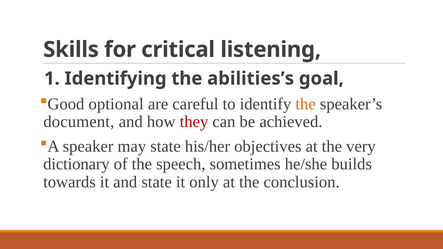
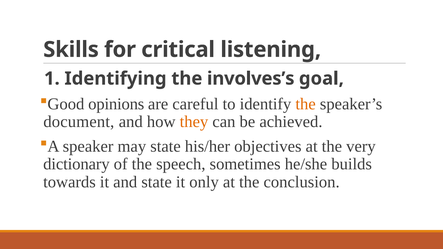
abilities’s: abilities’s -> involves’s (251, 79)
optional: optional -> opinions (116, 104)
they colour: red -> orange (194, 122)
